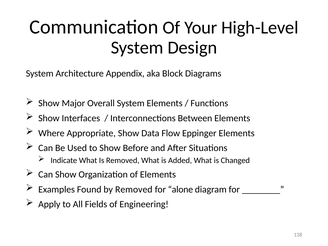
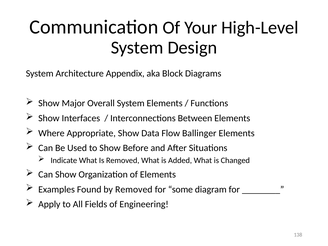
Eppinger: Eppinger -> Ballinger (199, 133)
alone: alone -> some (180, 189)
